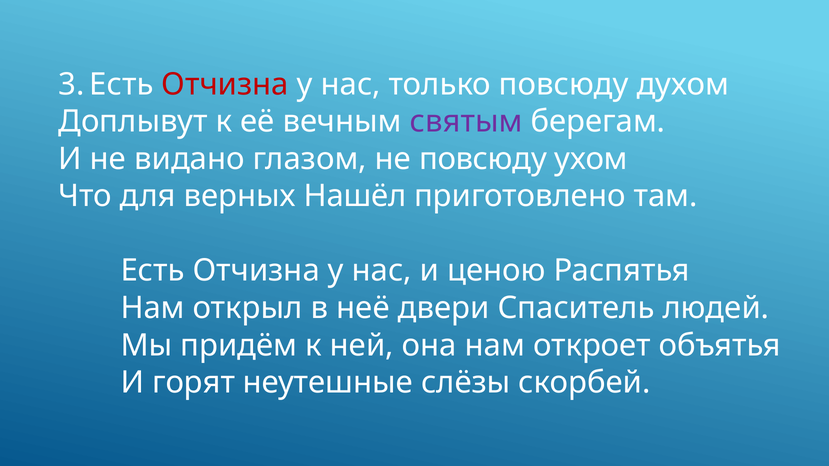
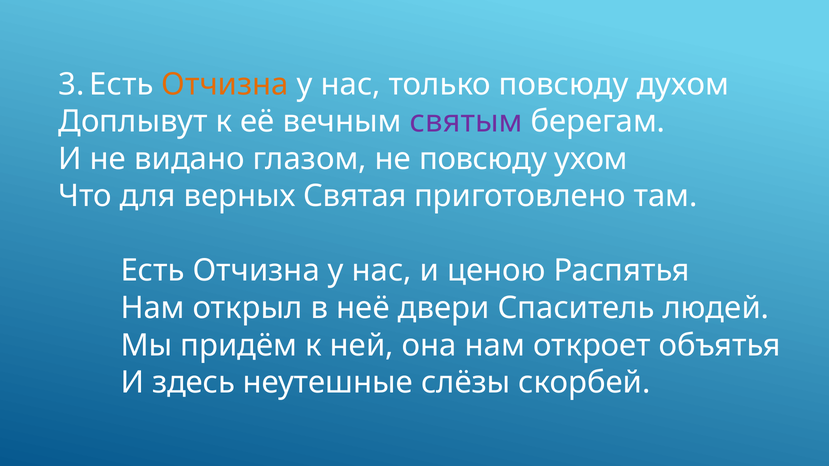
Отчизна colour: red -> orange (225, 84)
Нашёл: Нашёл -> Святая (355, 196)
горят: горят -> здесь (194, 383)
